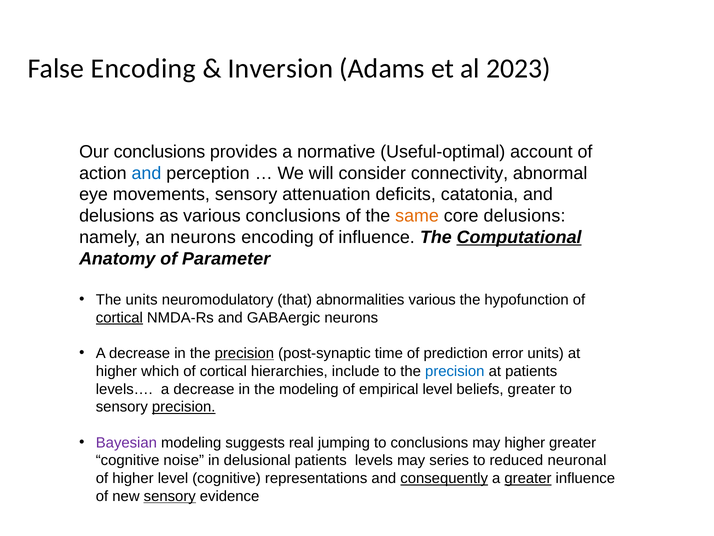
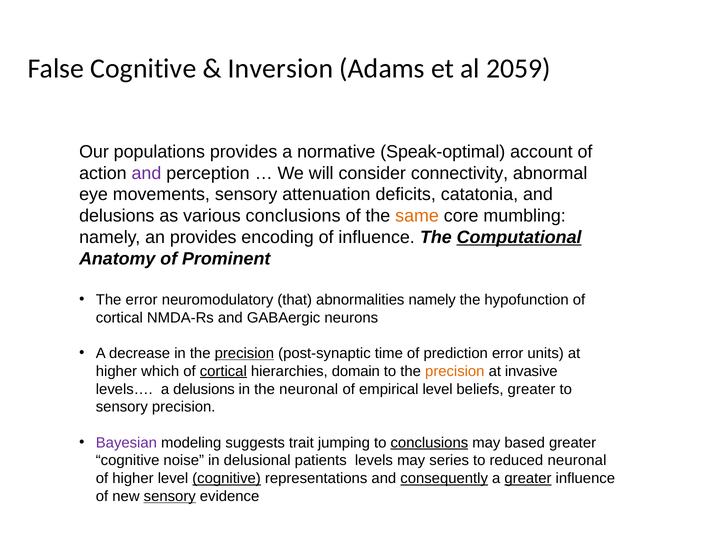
False Encoding: Encoding -> Cognitive (143, 68)
2023: 2023 -> 2059 (518, 68)
Our conclusions: conclusions -> populations (159, 152)
Useful-optimal: Useful-optimal -> Speak-optimal (443, 152)
and colour: blue -> purple (146, 173)
core delusions: delusions -> mumbling (525, 216)
an neurons: neurons -> provides (203, 237)
Parameter: Parameter -> Prominent (226, 259)
The units: units -> error (142, 299)
abnormalities various: various -> namely (432, 299)
cortical underline: present -> none (119, 317)
cortical underline: none -> present (223, 371)
include: include -> domain (356, 371)
precision colour: blue -> orange (455, 371)
at patients: patients -> invasive (531, 371)
levels… a decrease: decrease -> delusions (204, 389)
the modeling: modeling -> neuronal (309, 389)
precision underline: present -> none (184, 407)
real: real -> trait (301, 442)
conclusions underline: none -> present (429, 442)
may higher: higher -> based (525, 442)
cognitive underline: none -> present (227, 478)
